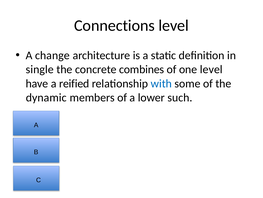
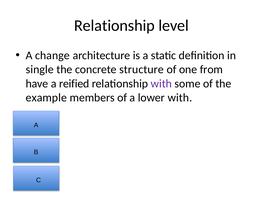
Connections: Connections -> Relationship (114, 25)
combines: combines -> structure (142, 69)
one level: level -> from (211, 69)
with colour: blue -> purple (161, 83)
dynamic: dynamic -> example (46, 97)
lower such: such -> with (180, 97)
